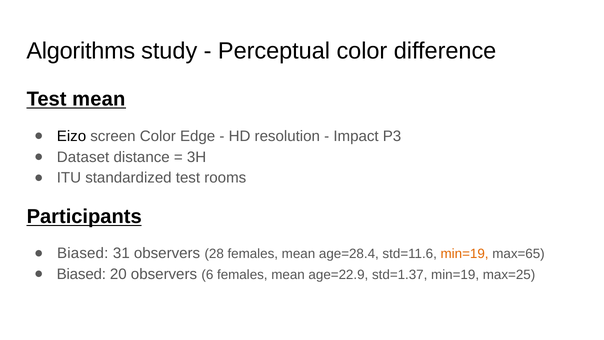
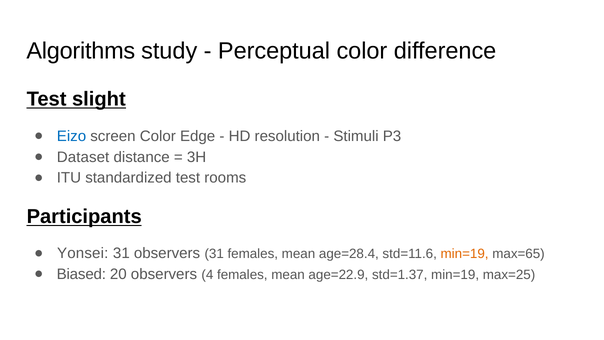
Test mean: mean -> slight (99, 99)
Eizo colour: black -> blue (71, 136)
Impact: Impact -> Stimuli (356, 136)
Biased: Biased -> Yonsei (83, 253)
observers 28: 28 -> 31 (214, 254)
6: 6 -> 4 (207, 275)
